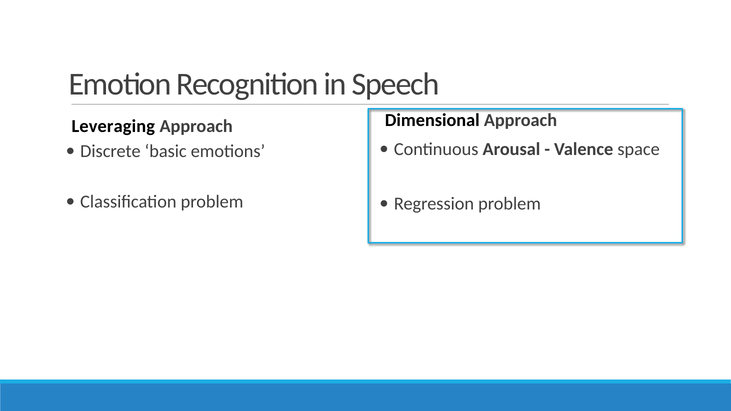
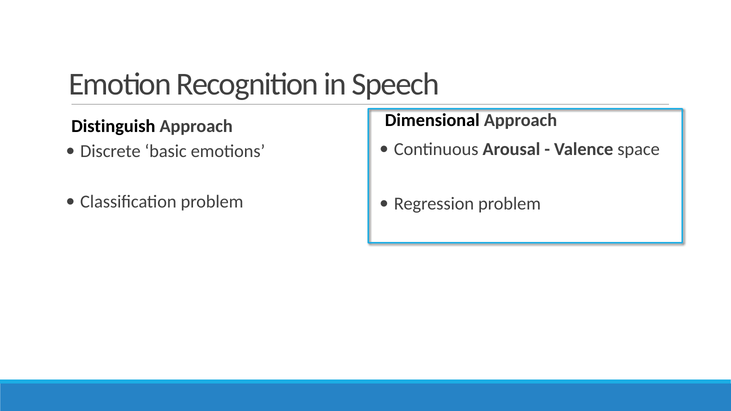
Leveraging: Leveraging -> Distinguish (113, 126)
